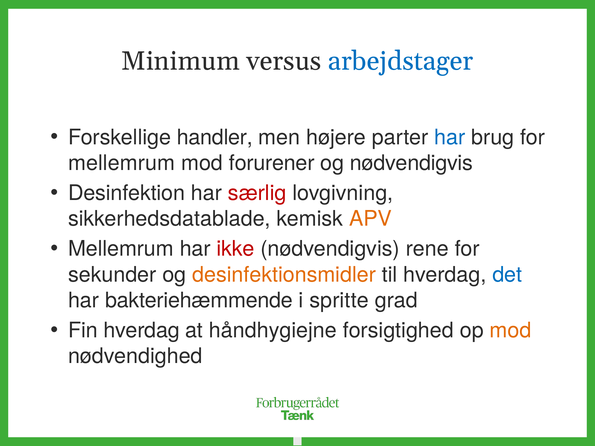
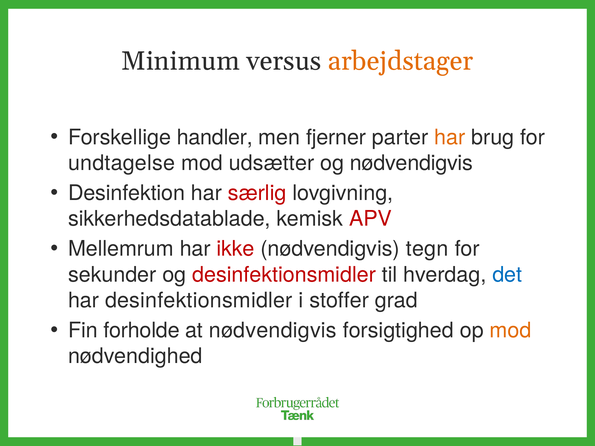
arbejdstager colour: blue -> orange (401, 61)
højere: højere -> fjerner (336, 137)
har colour: blue -> orange (450, 137)
mellemrum: mellemrum -> undtagelse (122, 163)
forurener: forurener -> udsætter (272, 163)
APV colour: orange -> red (371, 219)
rene: rene -> tegn (427, 249)
desinfektionsmidler colour: orange -> red (284, 275)
har bakteriehæmmende: bakteriehæmmende -> desinfektionsmidler (199, 301)
spritte: spritte -> stoffer (339, 301)
Fin hverdag: hverdag -> forholde (142, 331)
at håndhygiejne: håndhygiejne -> nødvendigvis (273, 331)
